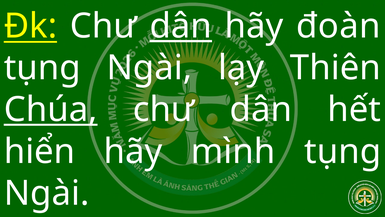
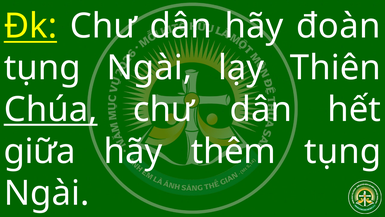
dân underline: present -> none (181, 26)
hiển: hiển -> giữa (40, 151)
mình: mình -> thêm (233, 151)
